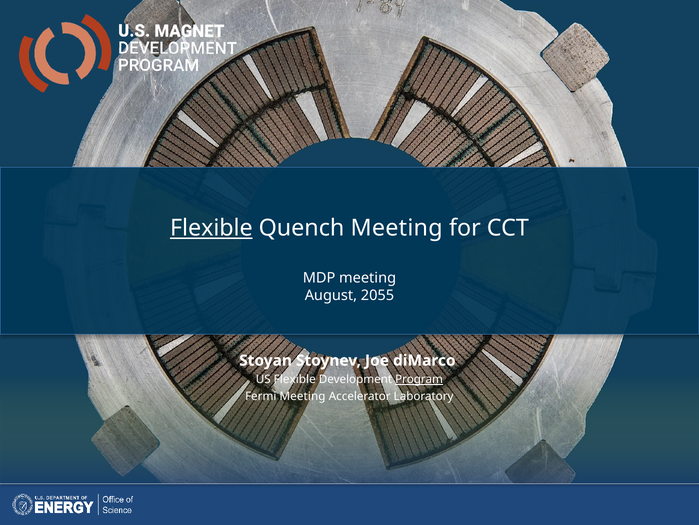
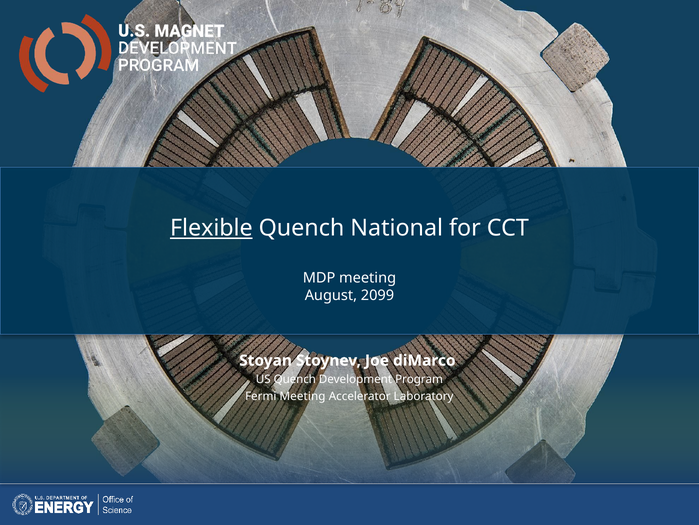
Quench Meeting: Meeting -> National (397, 228)
2055: 2055 -> 2099 (377, 295)
US Flexible: Flexible -> Quench (295, 379)
Program underline: present -> none (419, 379)
